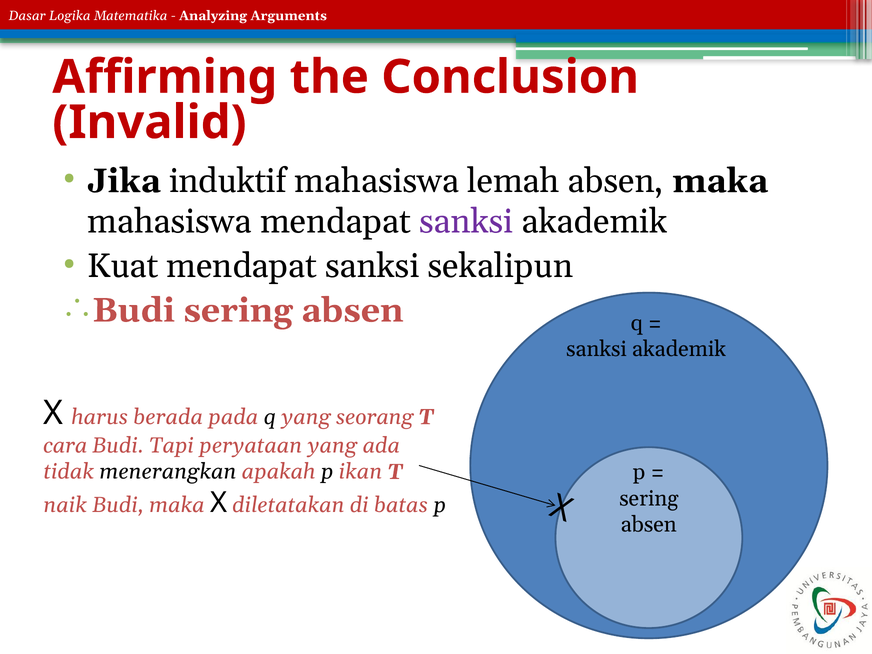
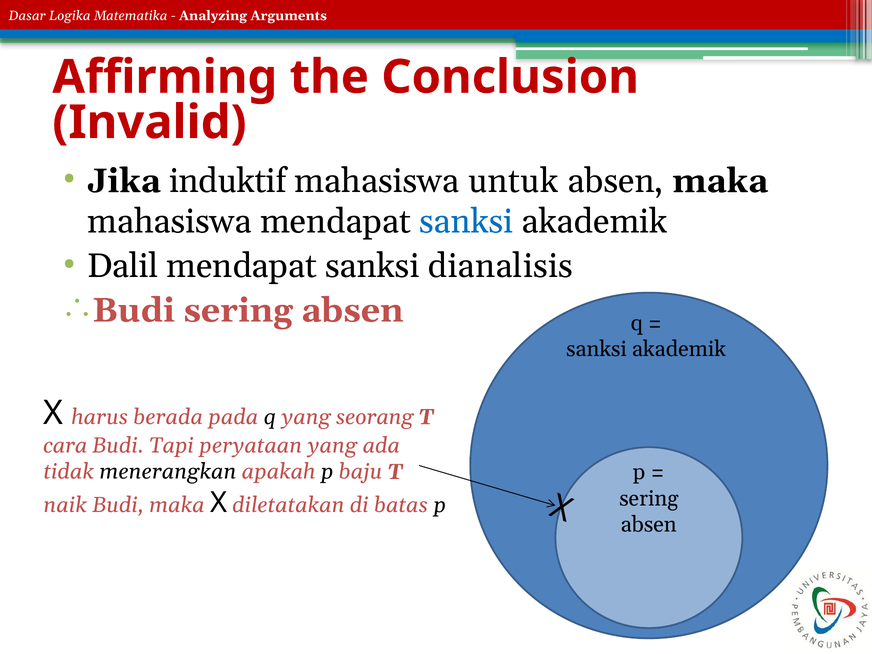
lemah: lemah -> untuk (513, 181)
sanksi colour: purple -> blue (466, 222)
Kuat: Kuat -> Dalil (123, 266)
sekalipun: sekalipun -> dianalisis (500, 266)
ikan: ikan -> baju (360, 472)
